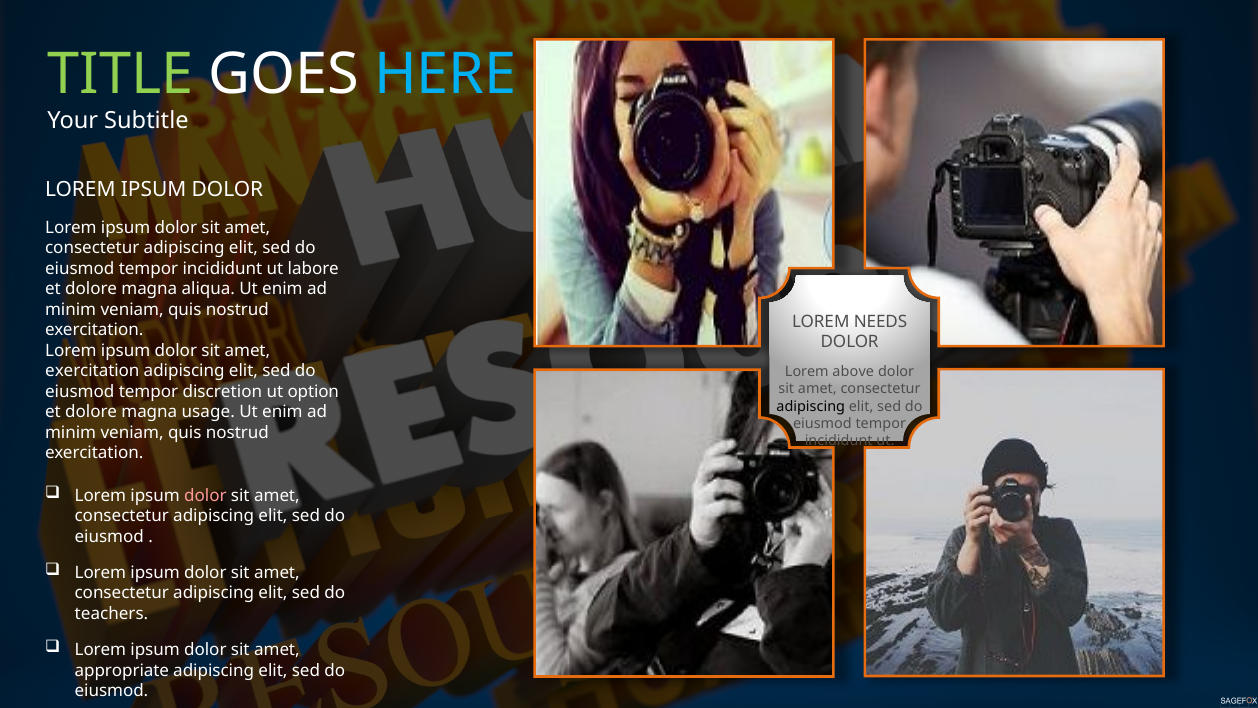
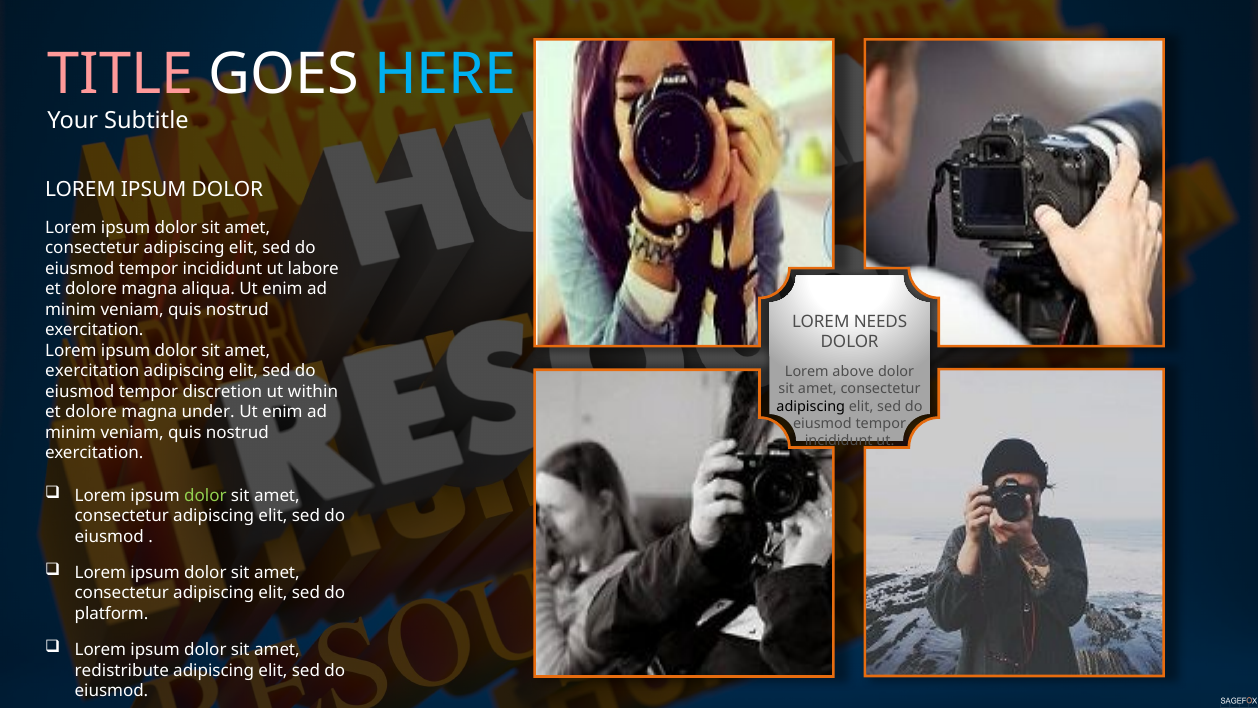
TITLE colour: light green -> pink (120, 75)
option: option -> within (313, 391)
usage: usage -> under (208, 412)
dolor colour: pink -> light green (205, 495)
teachers: teachers -> platform (112, 613)
appropriate: appropriate -> redistribute (122, 670)
